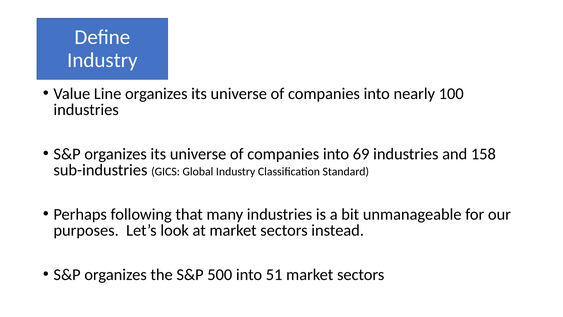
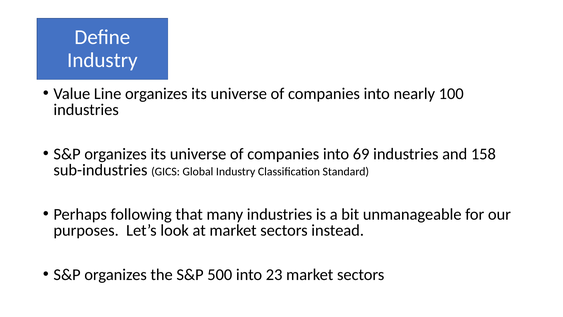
51: 51 -> 23 (274, 274)
